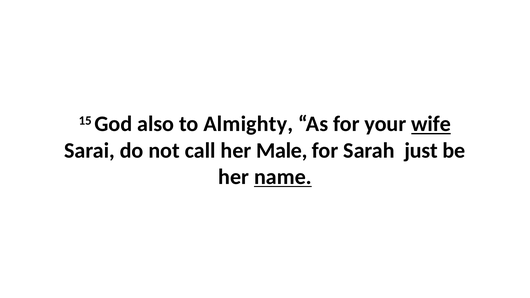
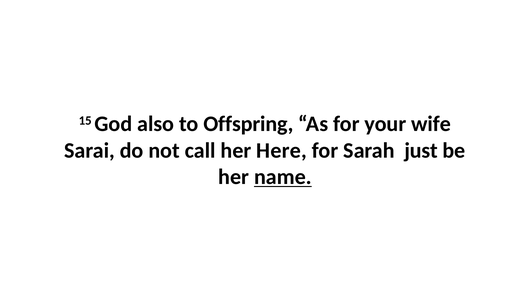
Almighty: Almighty -> Offspring (248, 124)
wife underline: present -> none (431, 124)
Male: Male -> Here (282, 151)
